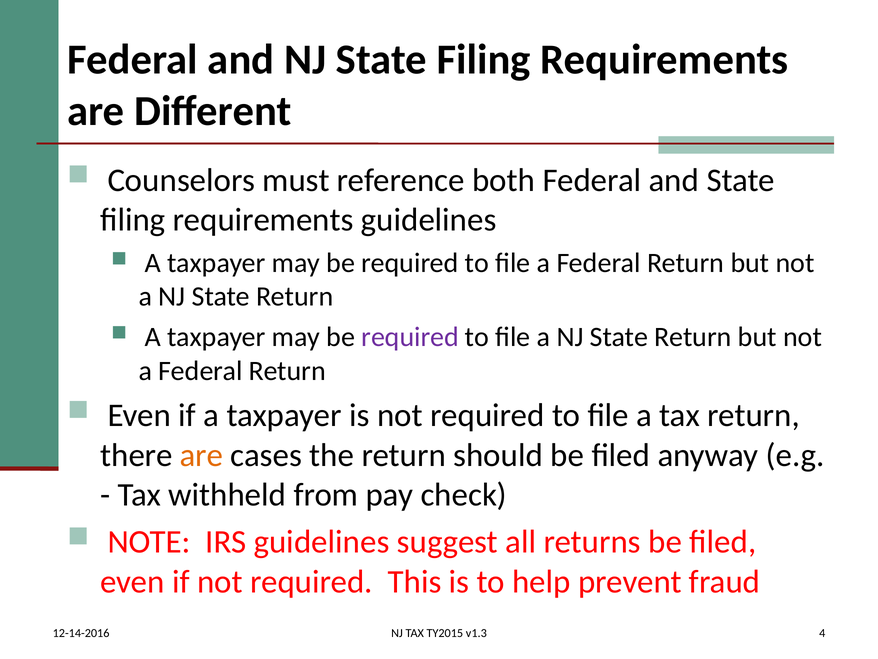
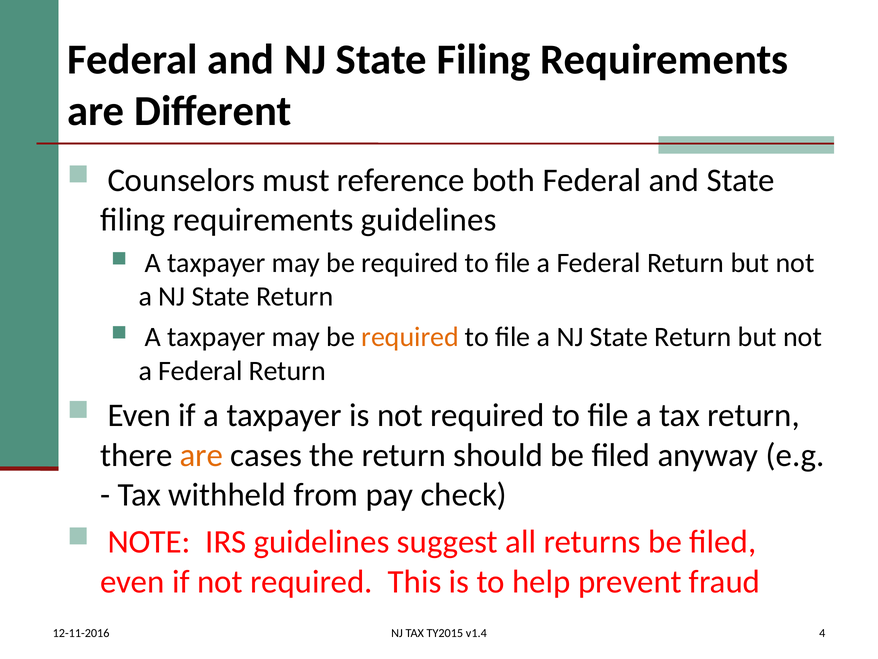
required colour: purple -> orange (410, 337)
v1.3: v1.3 -> v1.4 (476, 633)
12-14-2016: 12-14-2016 -> 12-11-2016 (81, 633)
